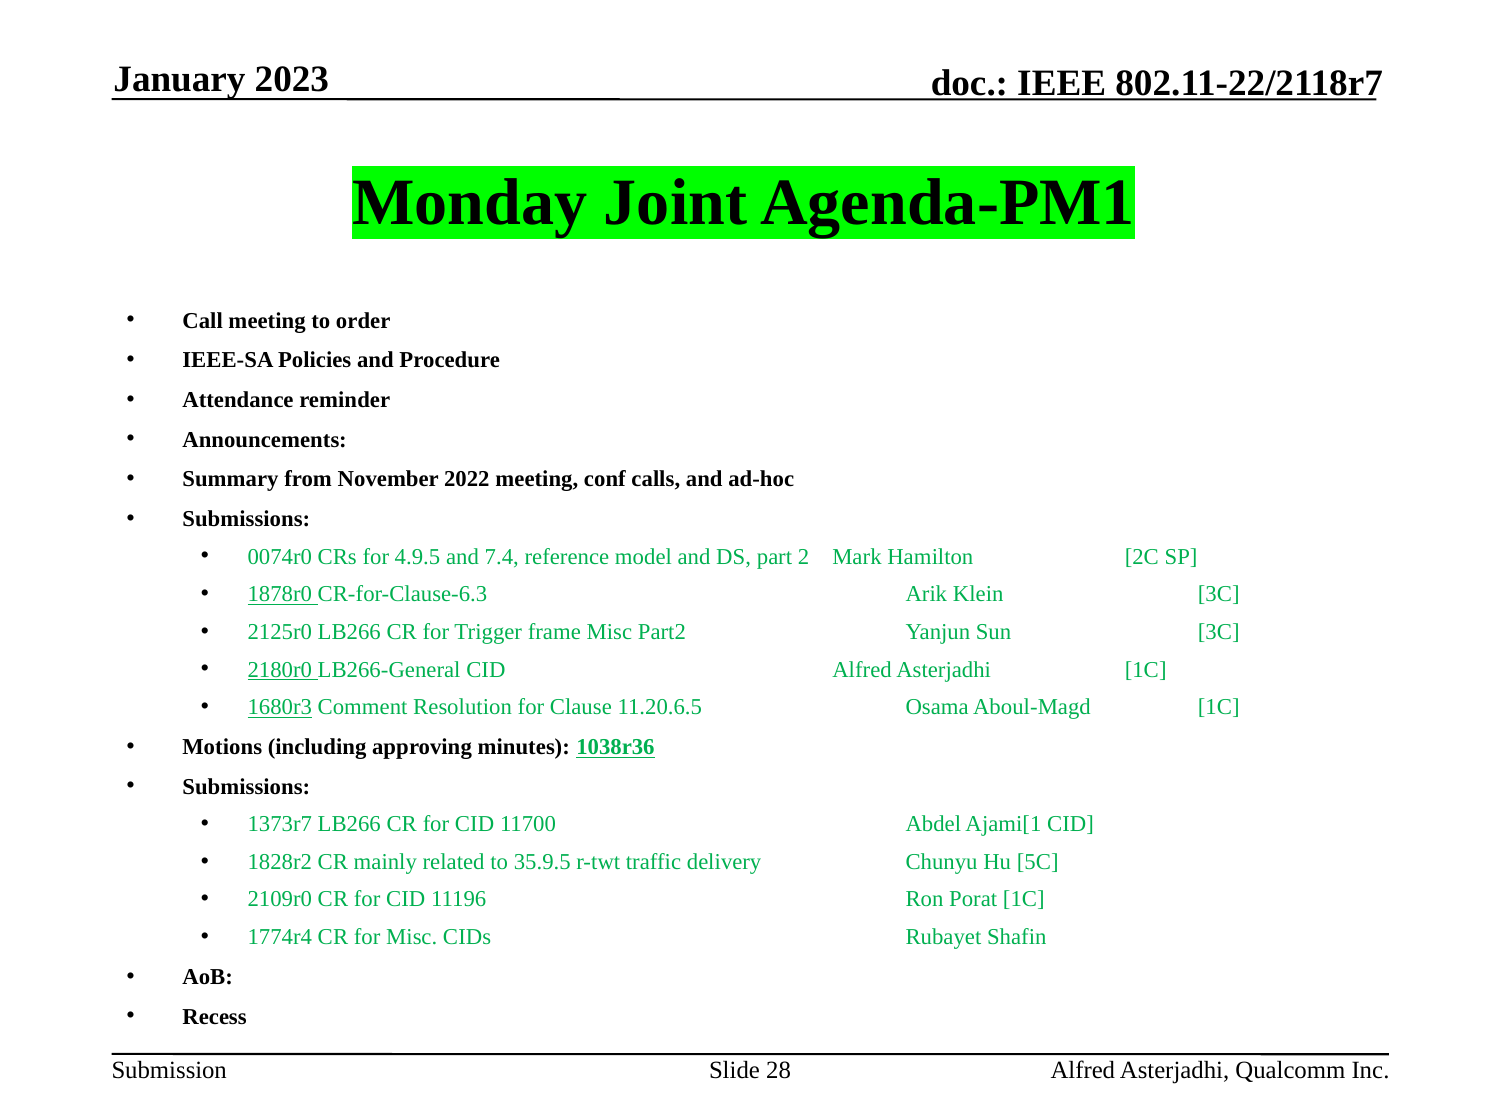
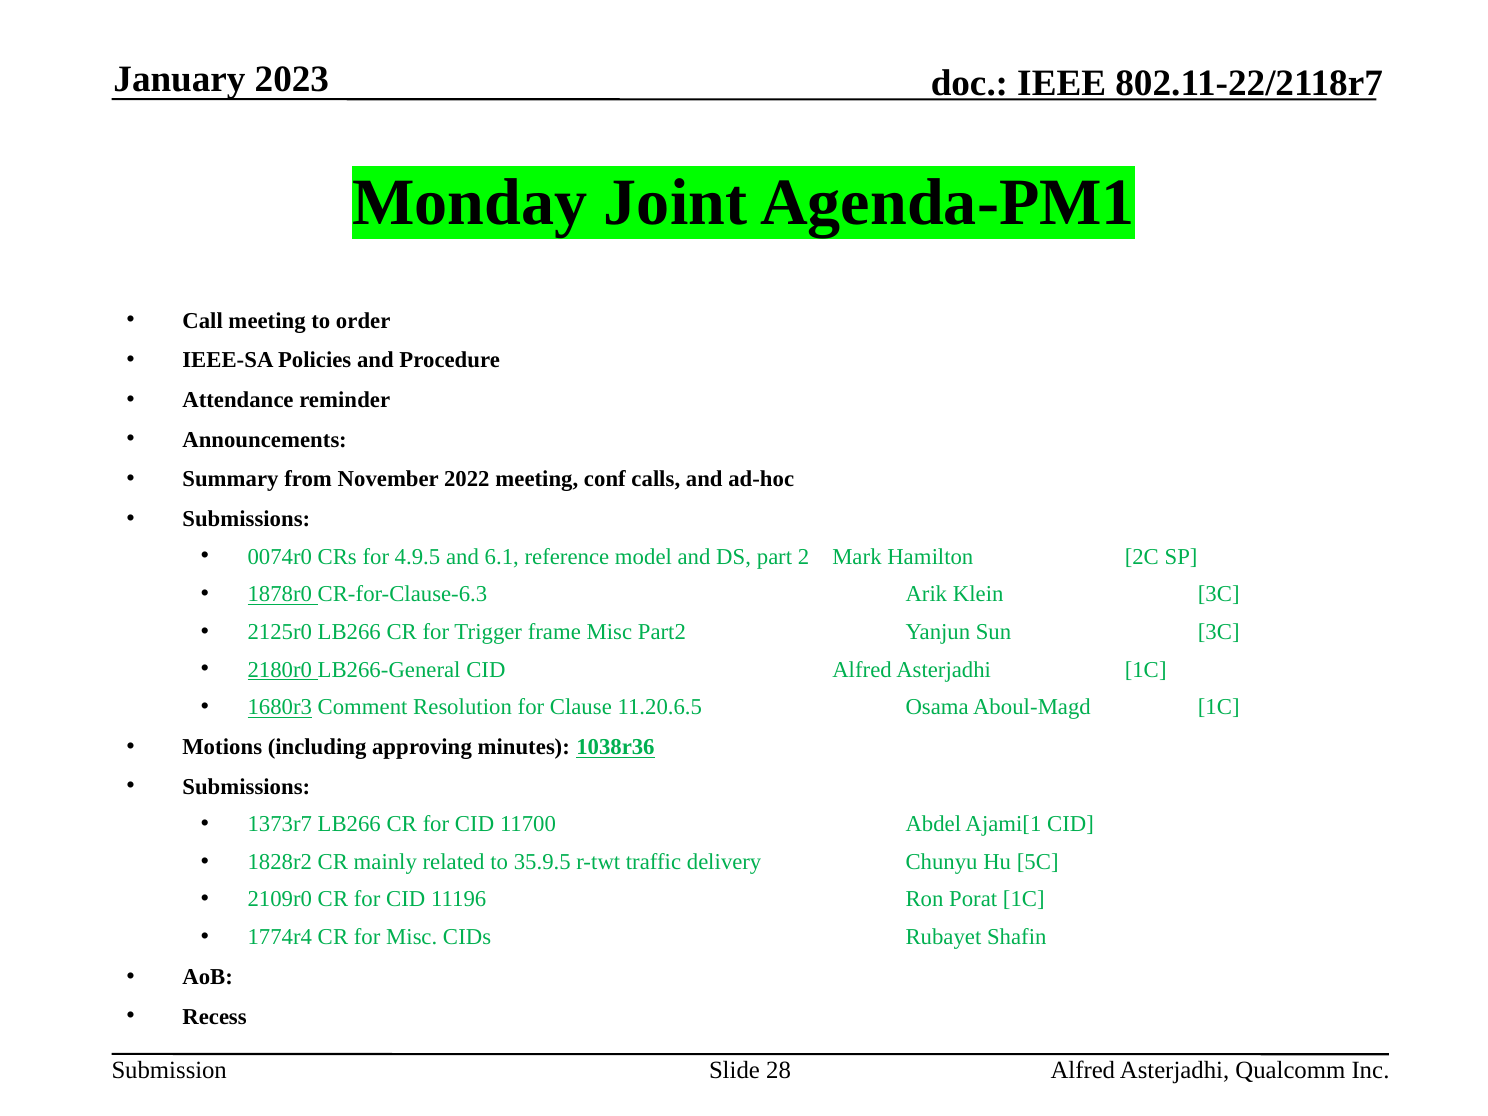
7.4: 7.4 -> 6.1 (502, 557)
